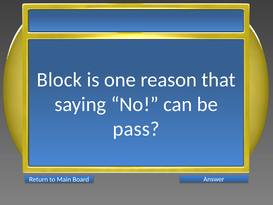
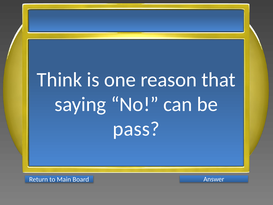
Block: Block -> Think (59, 80)
